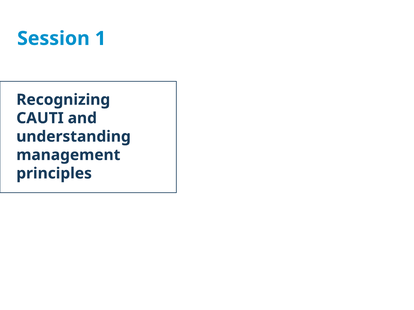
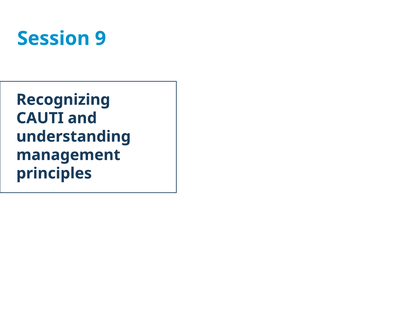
1: 1 -> 9 (100, 39)
